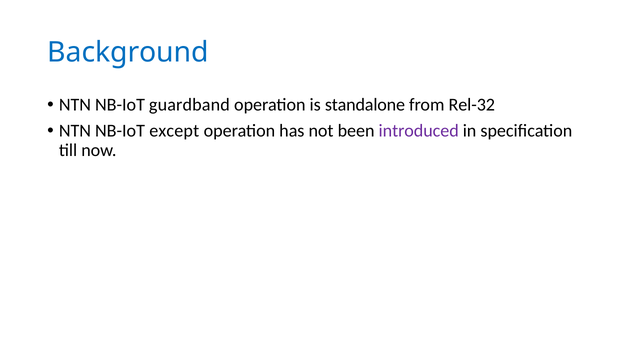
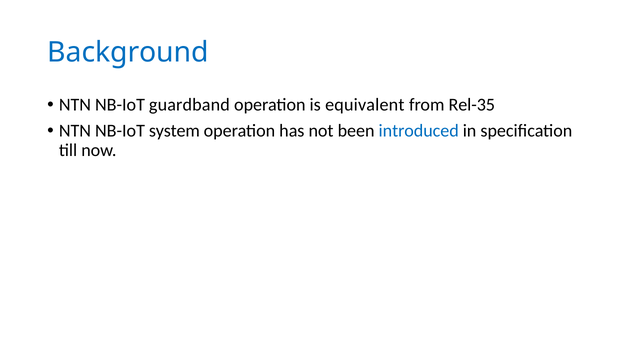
standalone: standalone -> equivalent (365, 105)
Rel-32: Rel-32 -> Rel-35 (472, 105)
except: except -> system (174, 131)
introduced colour: purple -> blue (419, 131)
